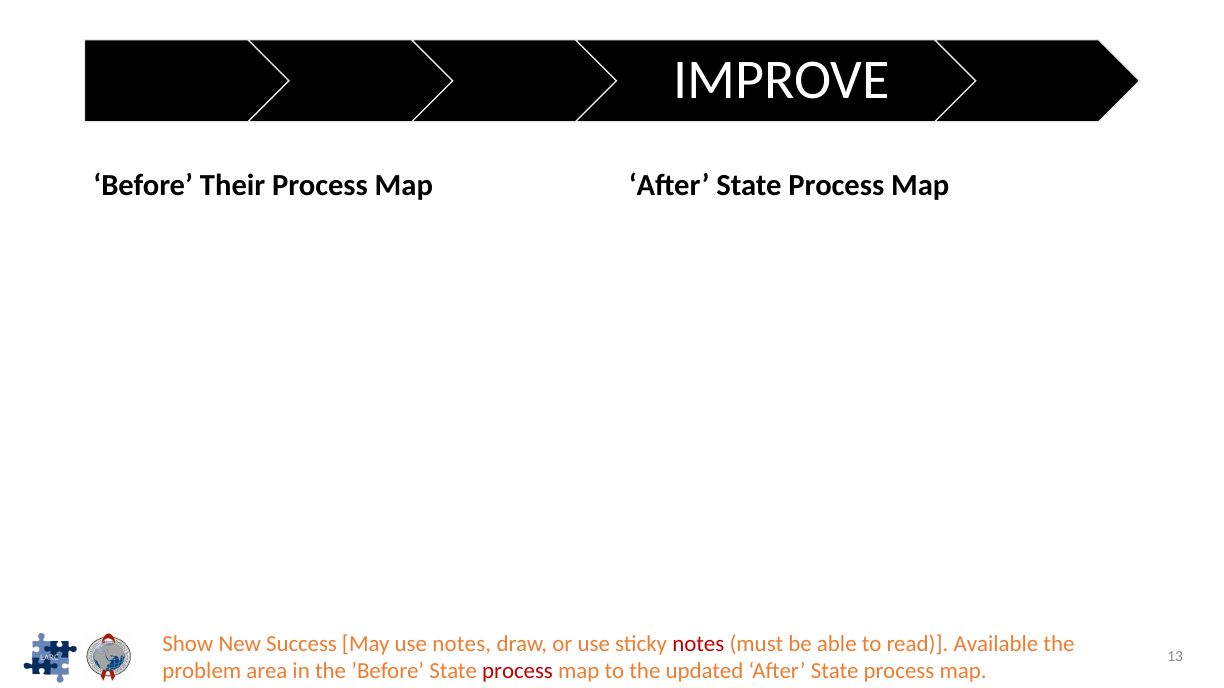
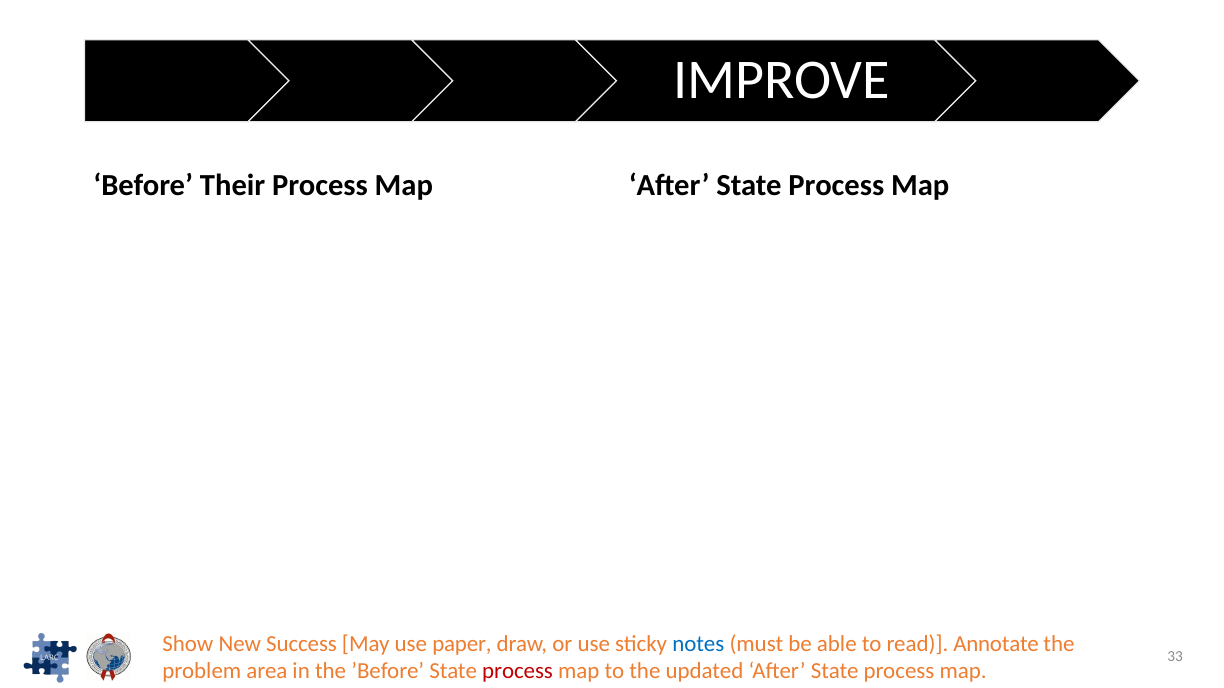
use notes: notes -> paper (462, 644)
notes colour: red -> blue (698, 644)
Available: Available -> Annotate (996, 644)
13: 13 -> 33 (1175, 657)
